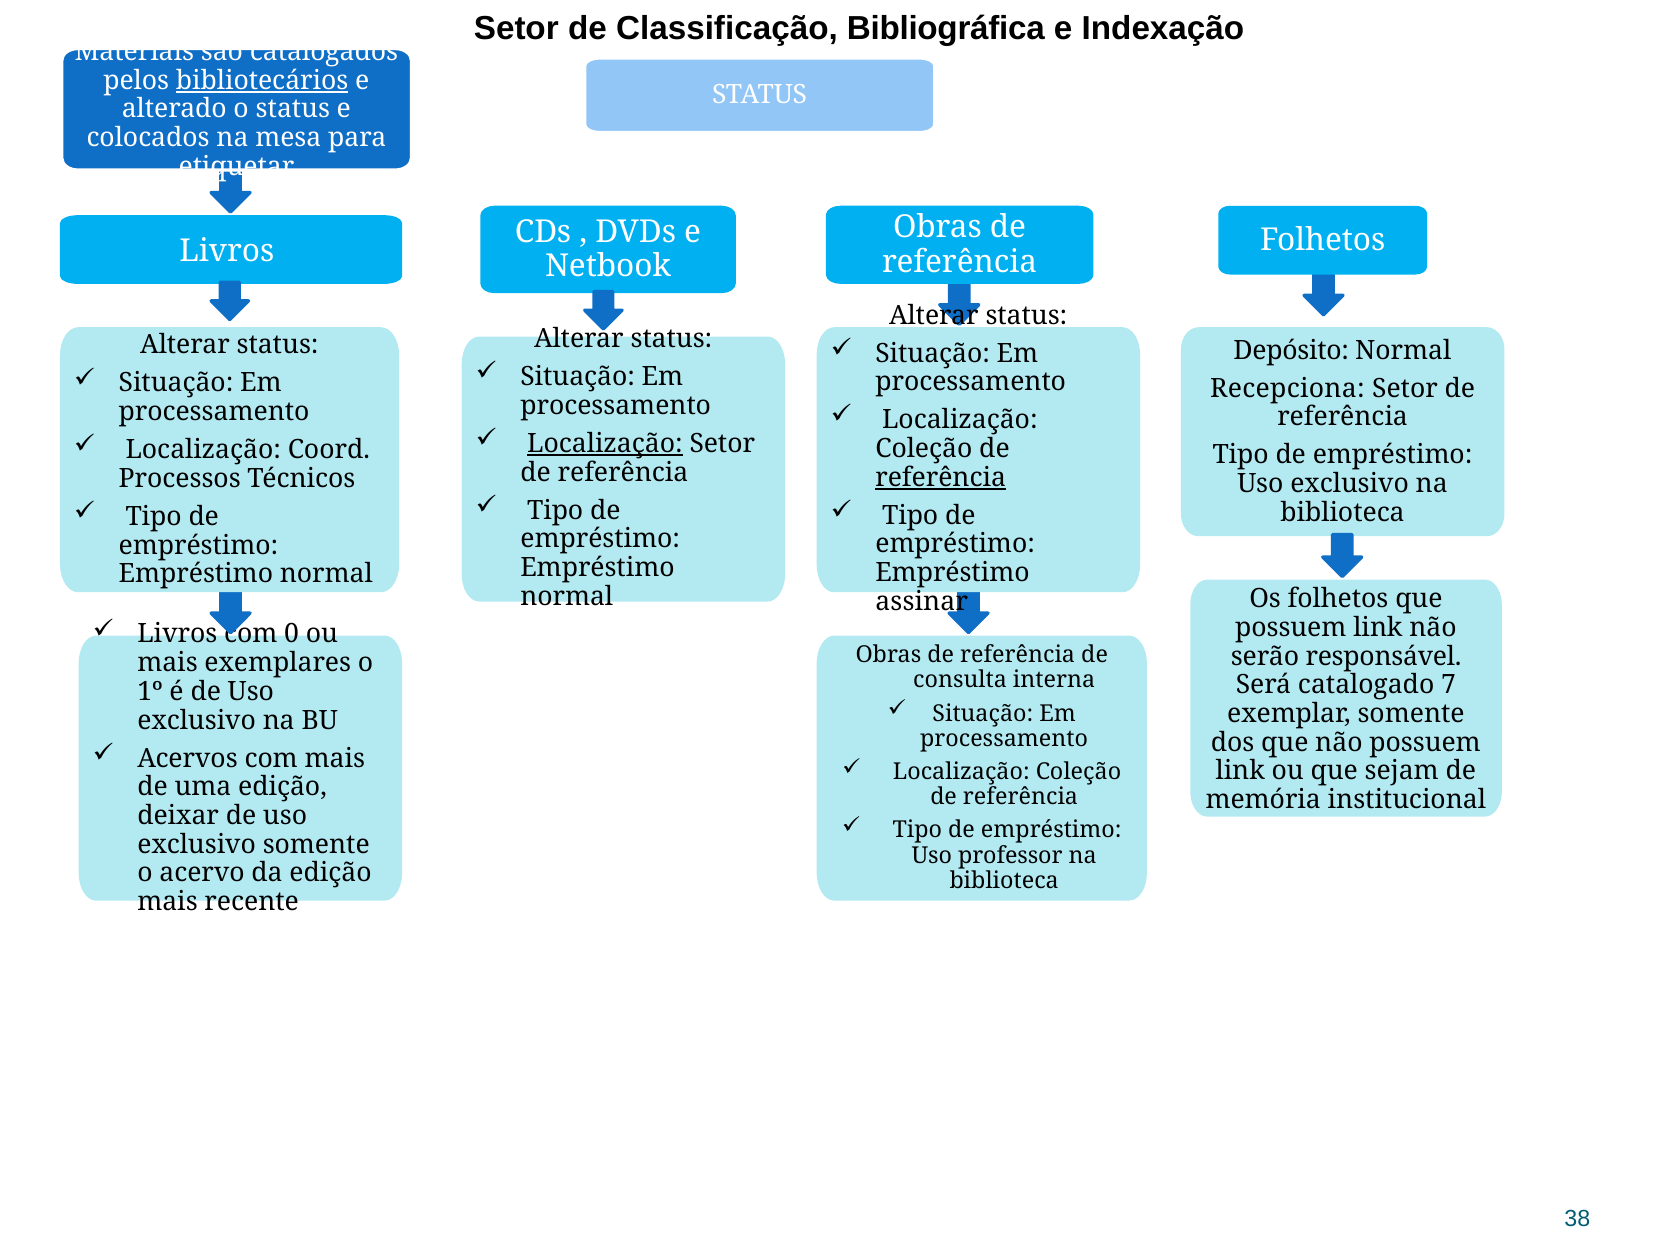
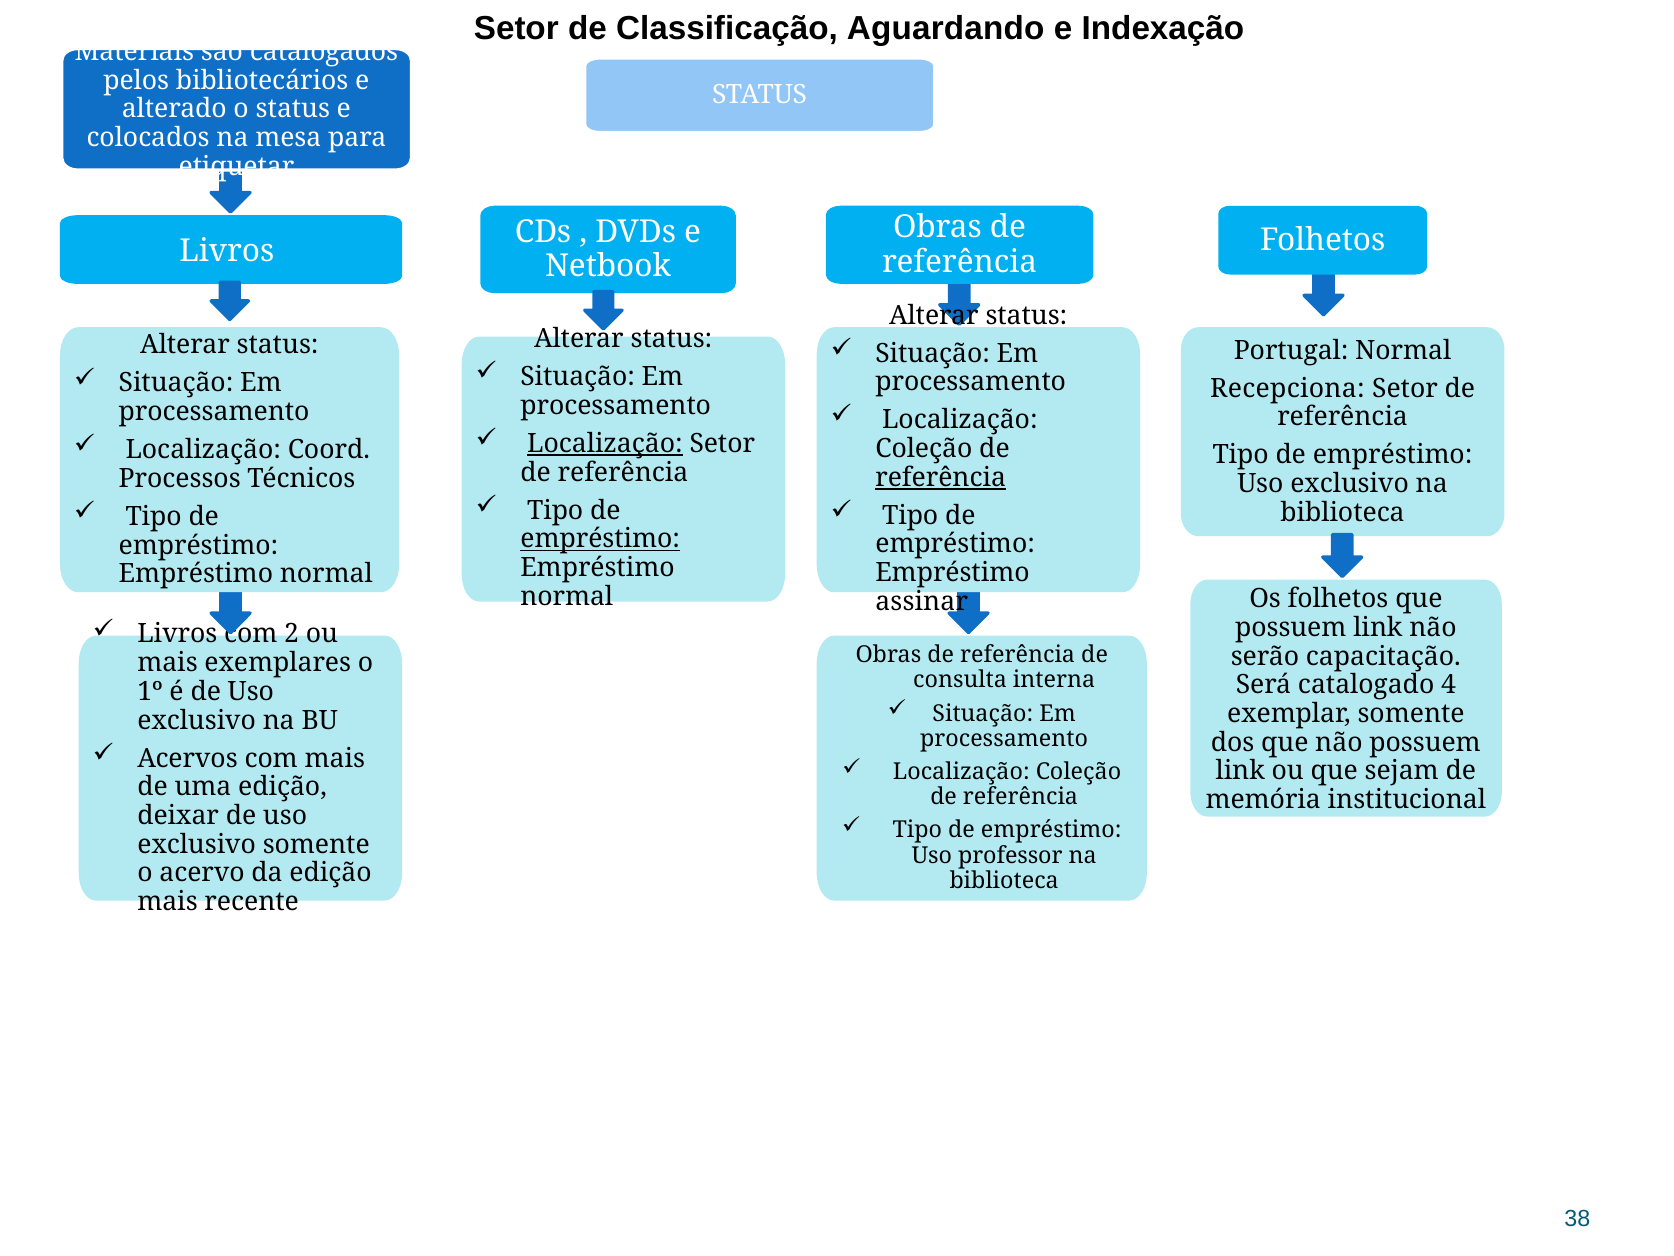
Bibliográfica: Bibliográfica -> Aguardando (946, 28)
bibliotecários underline: present -> none (262, 80)
Depósito: Depósito -> Portugal (1291, 350)
empréstimo underline: none -> present (600, 539)
0: 0 -> 2 (292, 634)
responsável: responsável -> capacitação (1383, 656)
7: 7 -> 4 (1449, 685)
